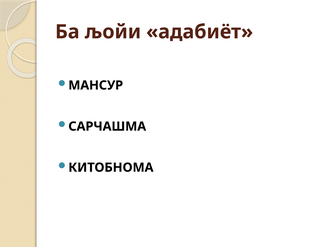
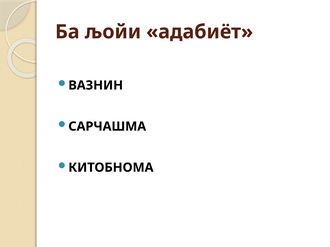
МАНСУР: МАНСУР -> ВАЗНИН (96, 86)
